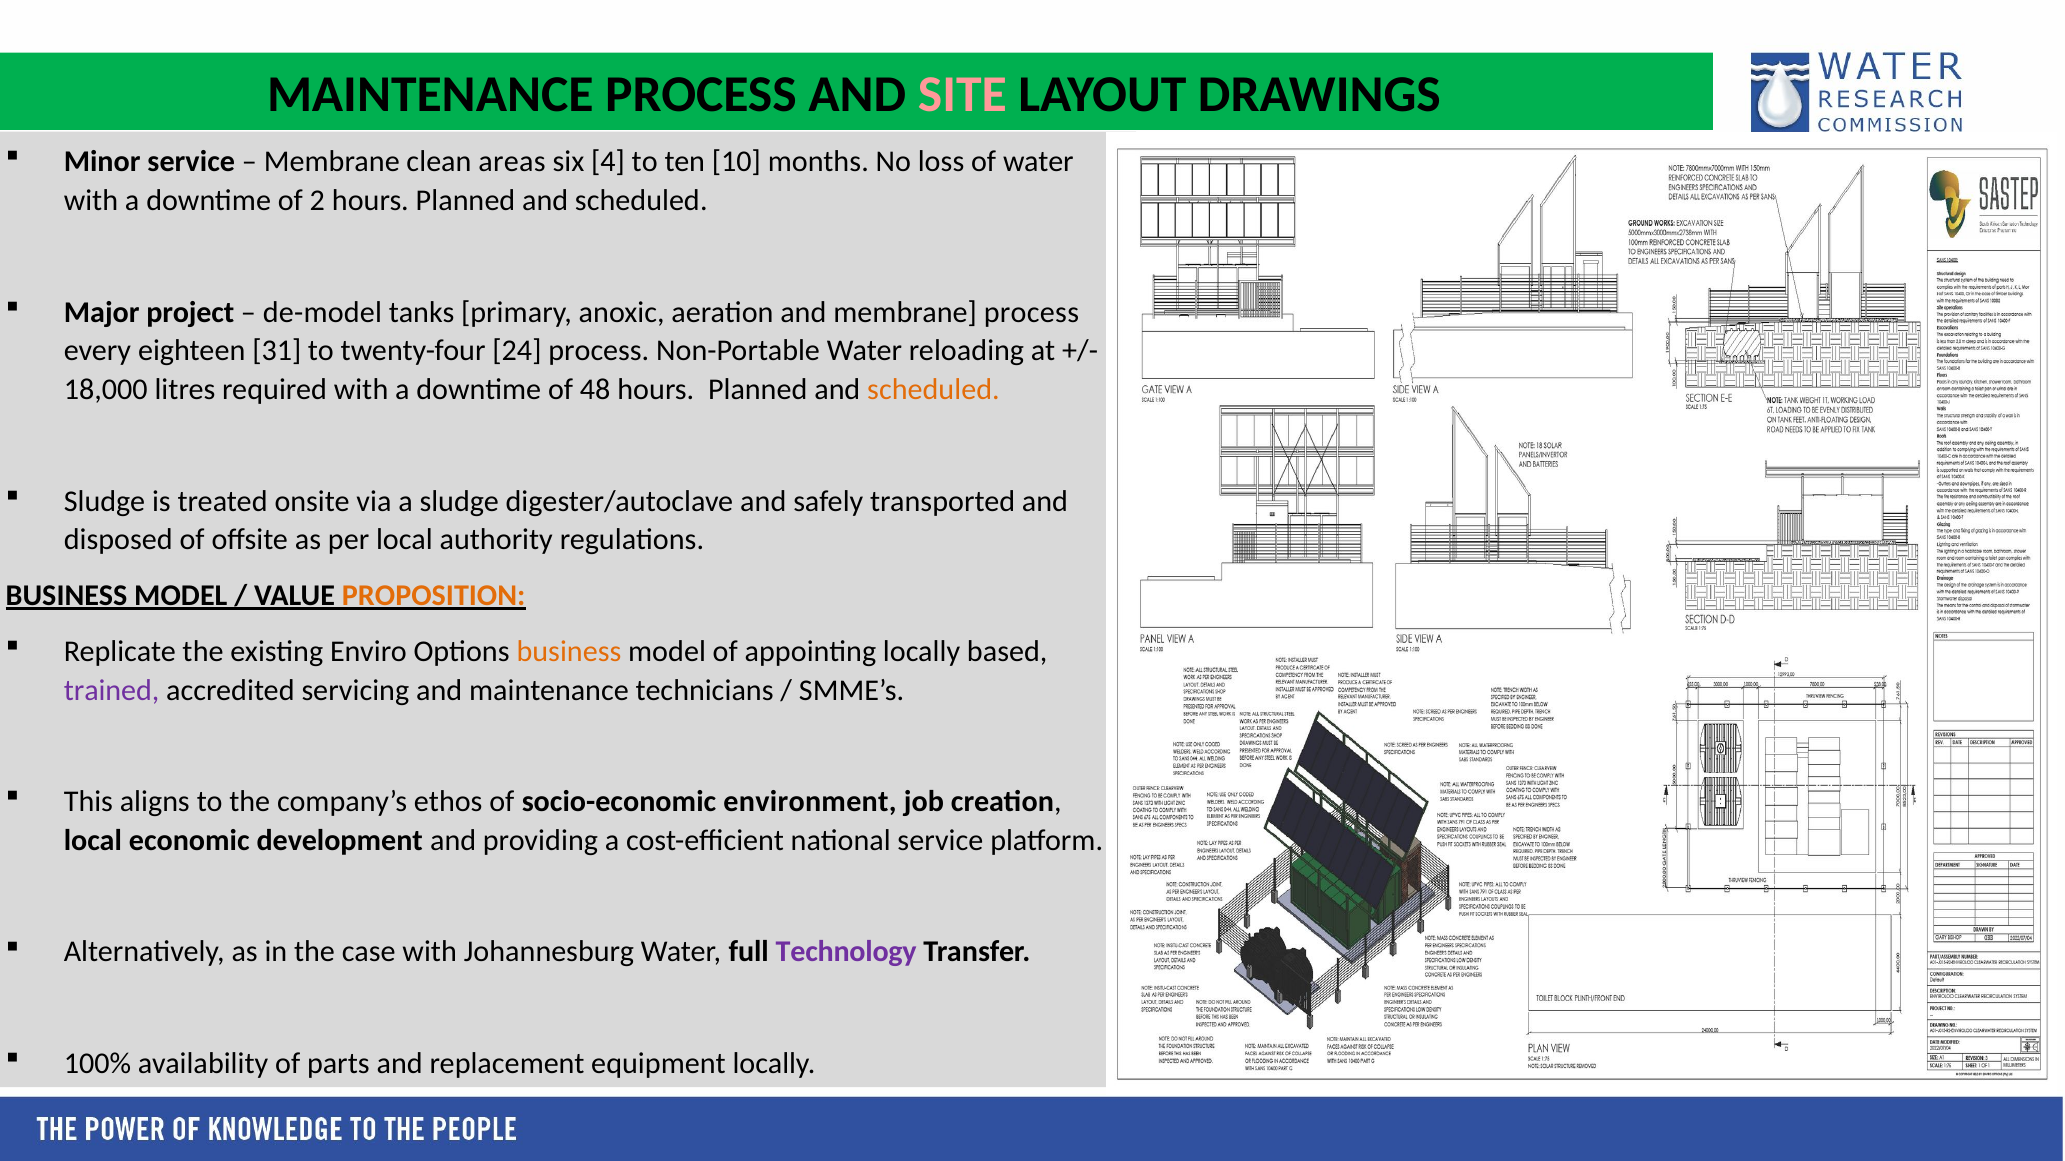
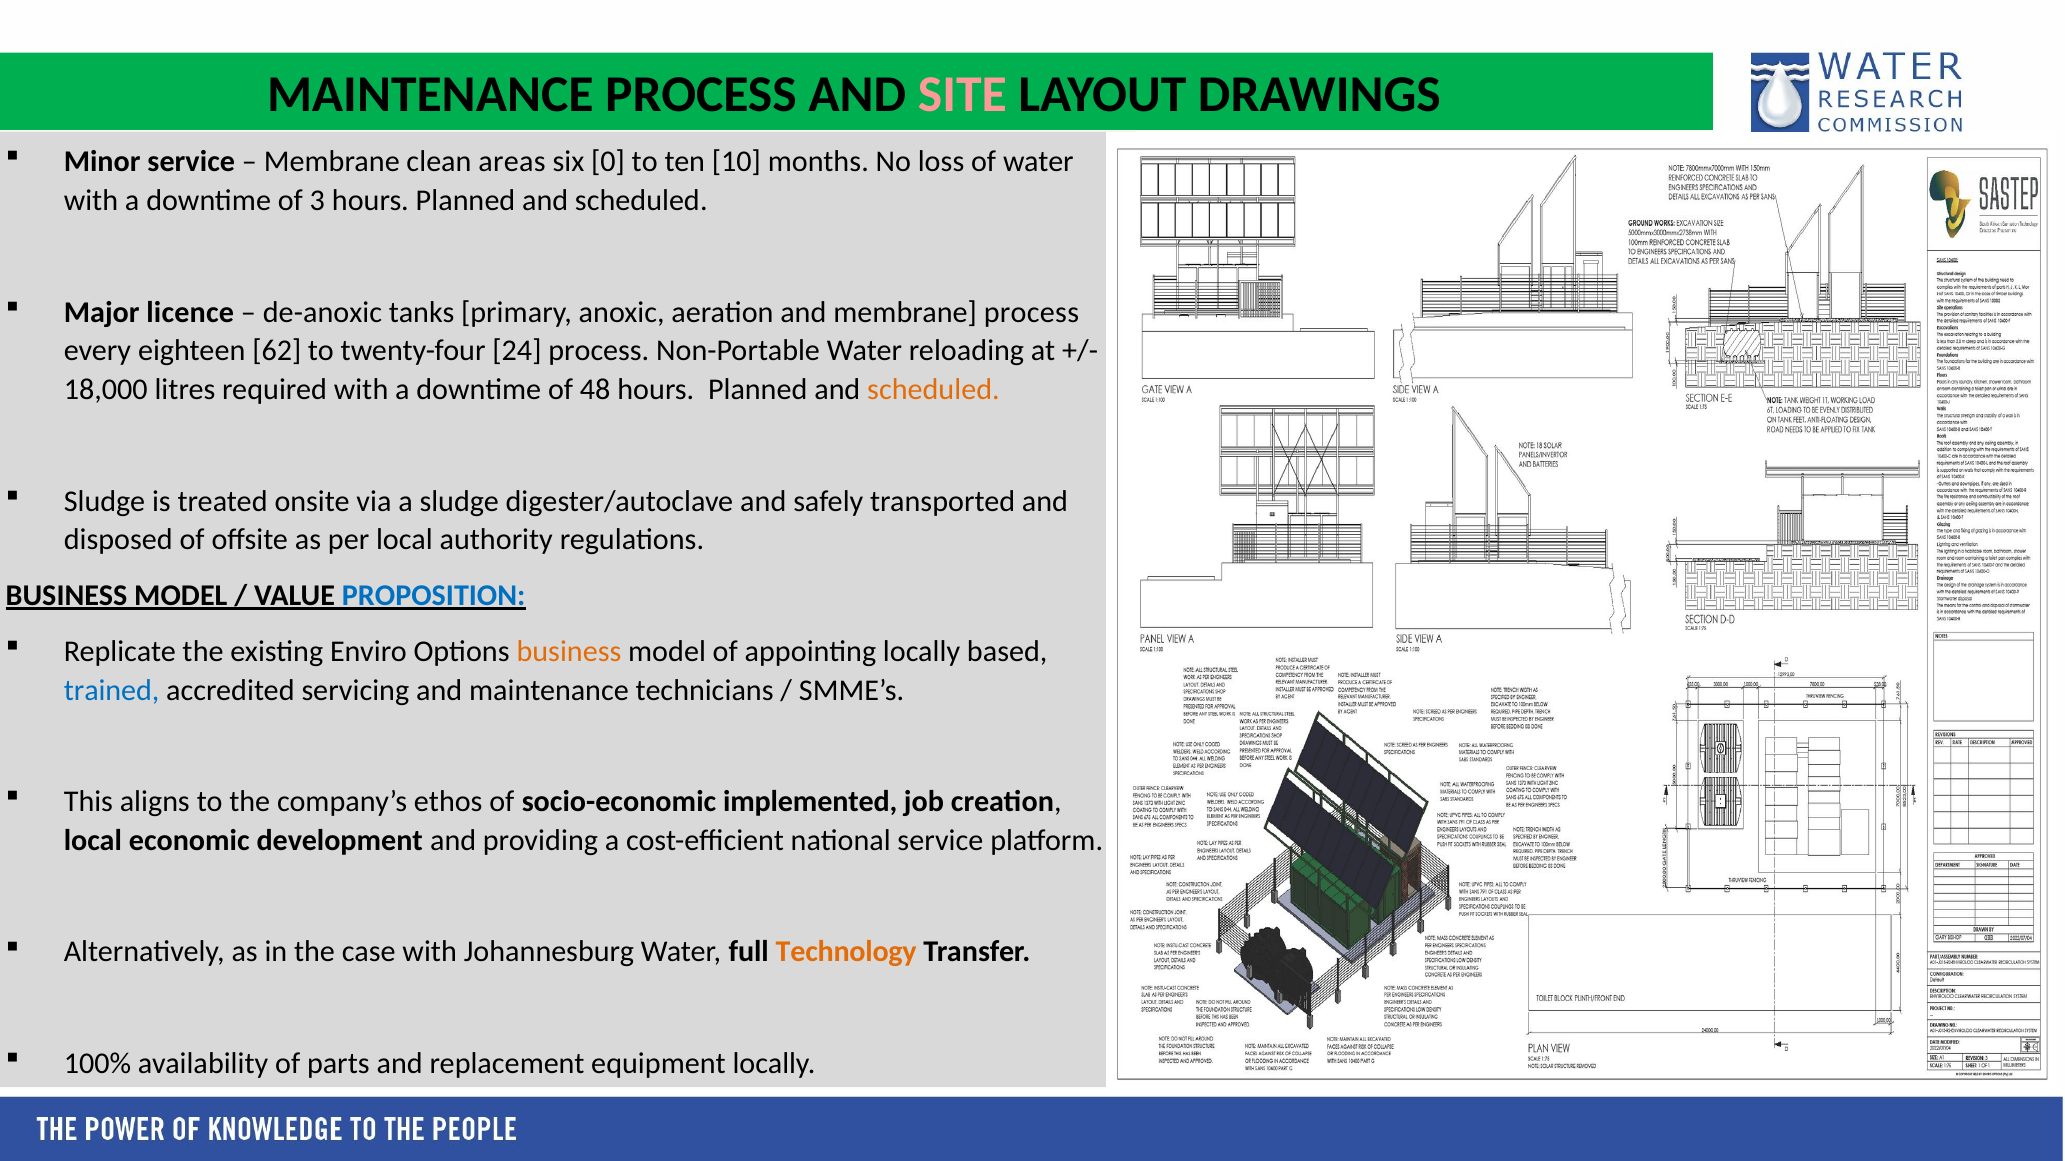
4: 4 -> 0 (608, 162)
2: 2 -> 3 (317, 201)
project: project -> licence (190, 312)
de-model: de-model -> de-anoxic (322, 312)
31: 31 -> 62 (277, 351)
PROPOSITION colour: orange -> blue (434, 596)
trained colour: purple -> blue (112, 690)
environment: environment -> implemented (810, 802)
Technology colour: purple -> orange (846, 952)
